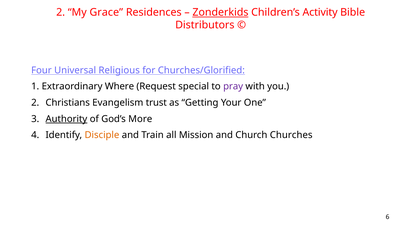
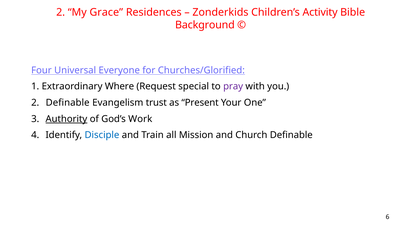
Zonderkids underline: present -> none (220, 12)
Distributors: Distributors -> Background (205, 25)
Religious: Religious -> Everyone (119, 70)
2 Christians: Christians -> Definable (68, 103)
Getting: Getting -> Present (200, 103)
More: More -> Work (140, 119)
Disciple colour: orange -> blue (102, 135)
Church Churches: Churches -> Definable (291, 135)
